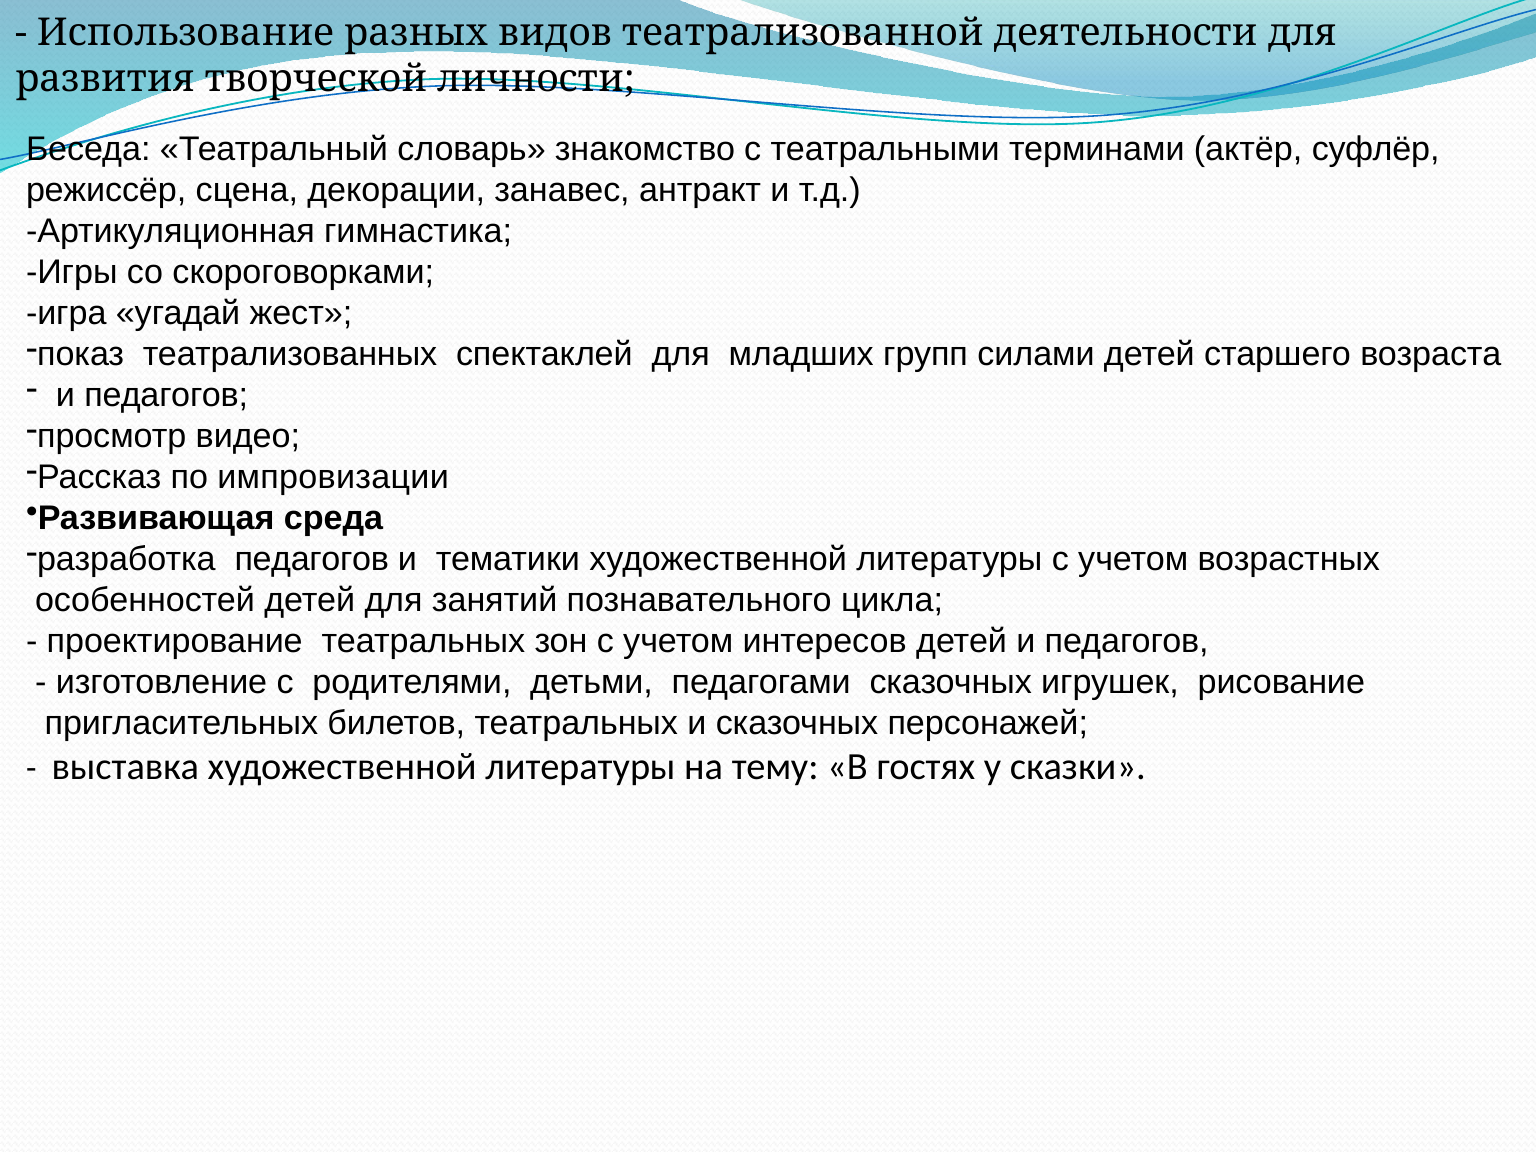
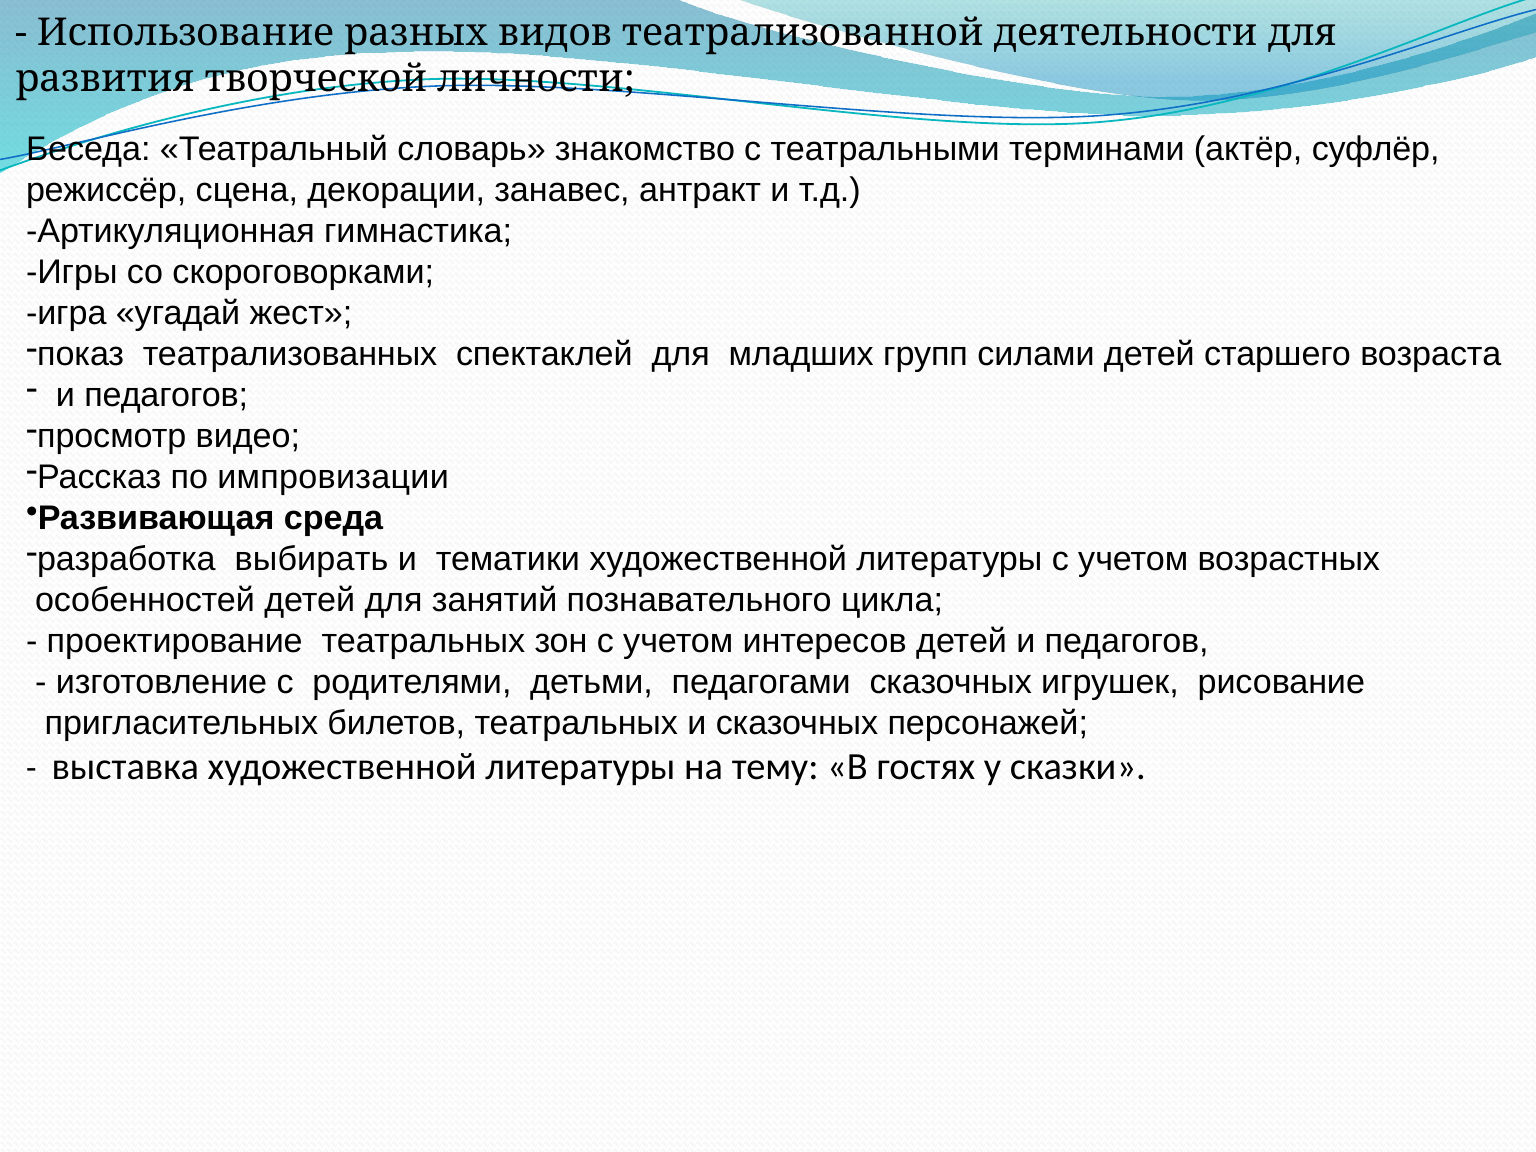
разработка педагогов: педагогов -> выбирать (311, 559)
